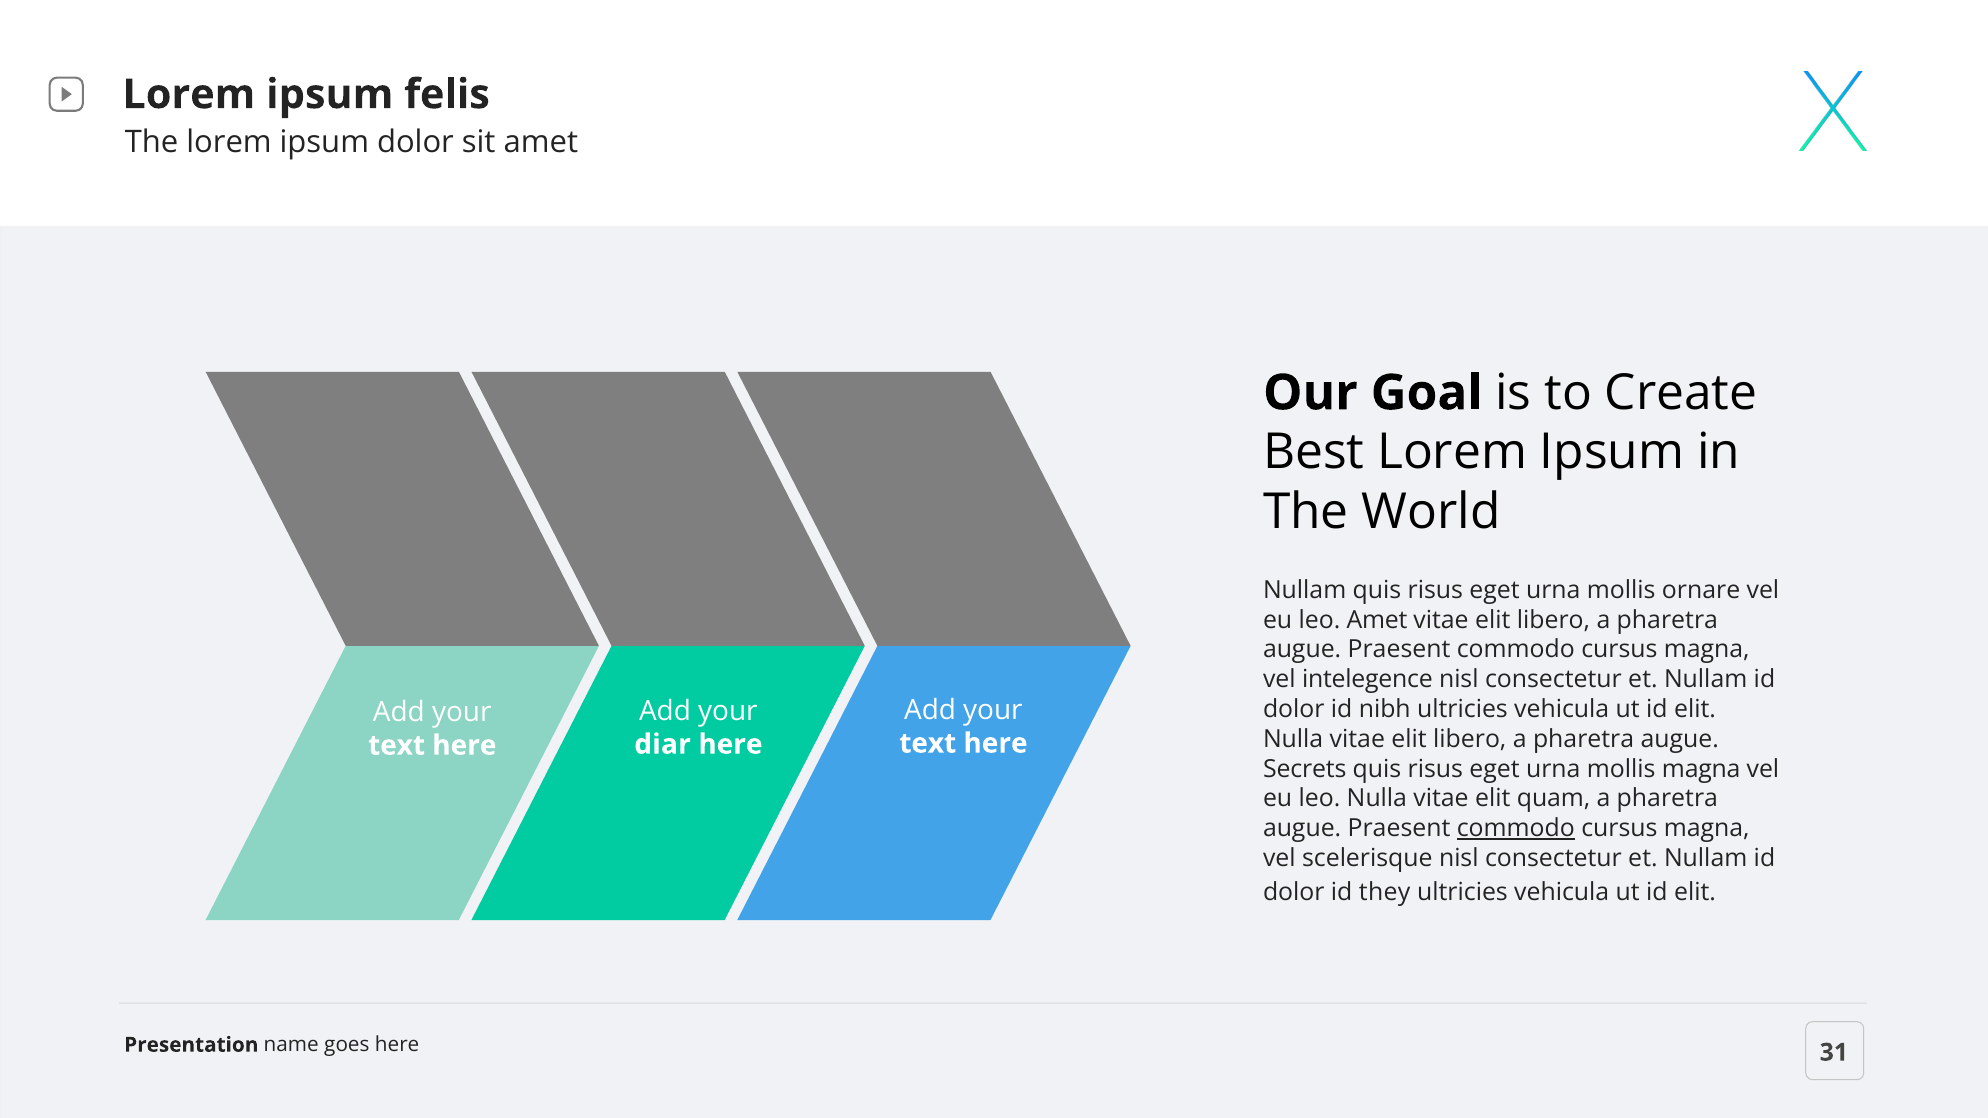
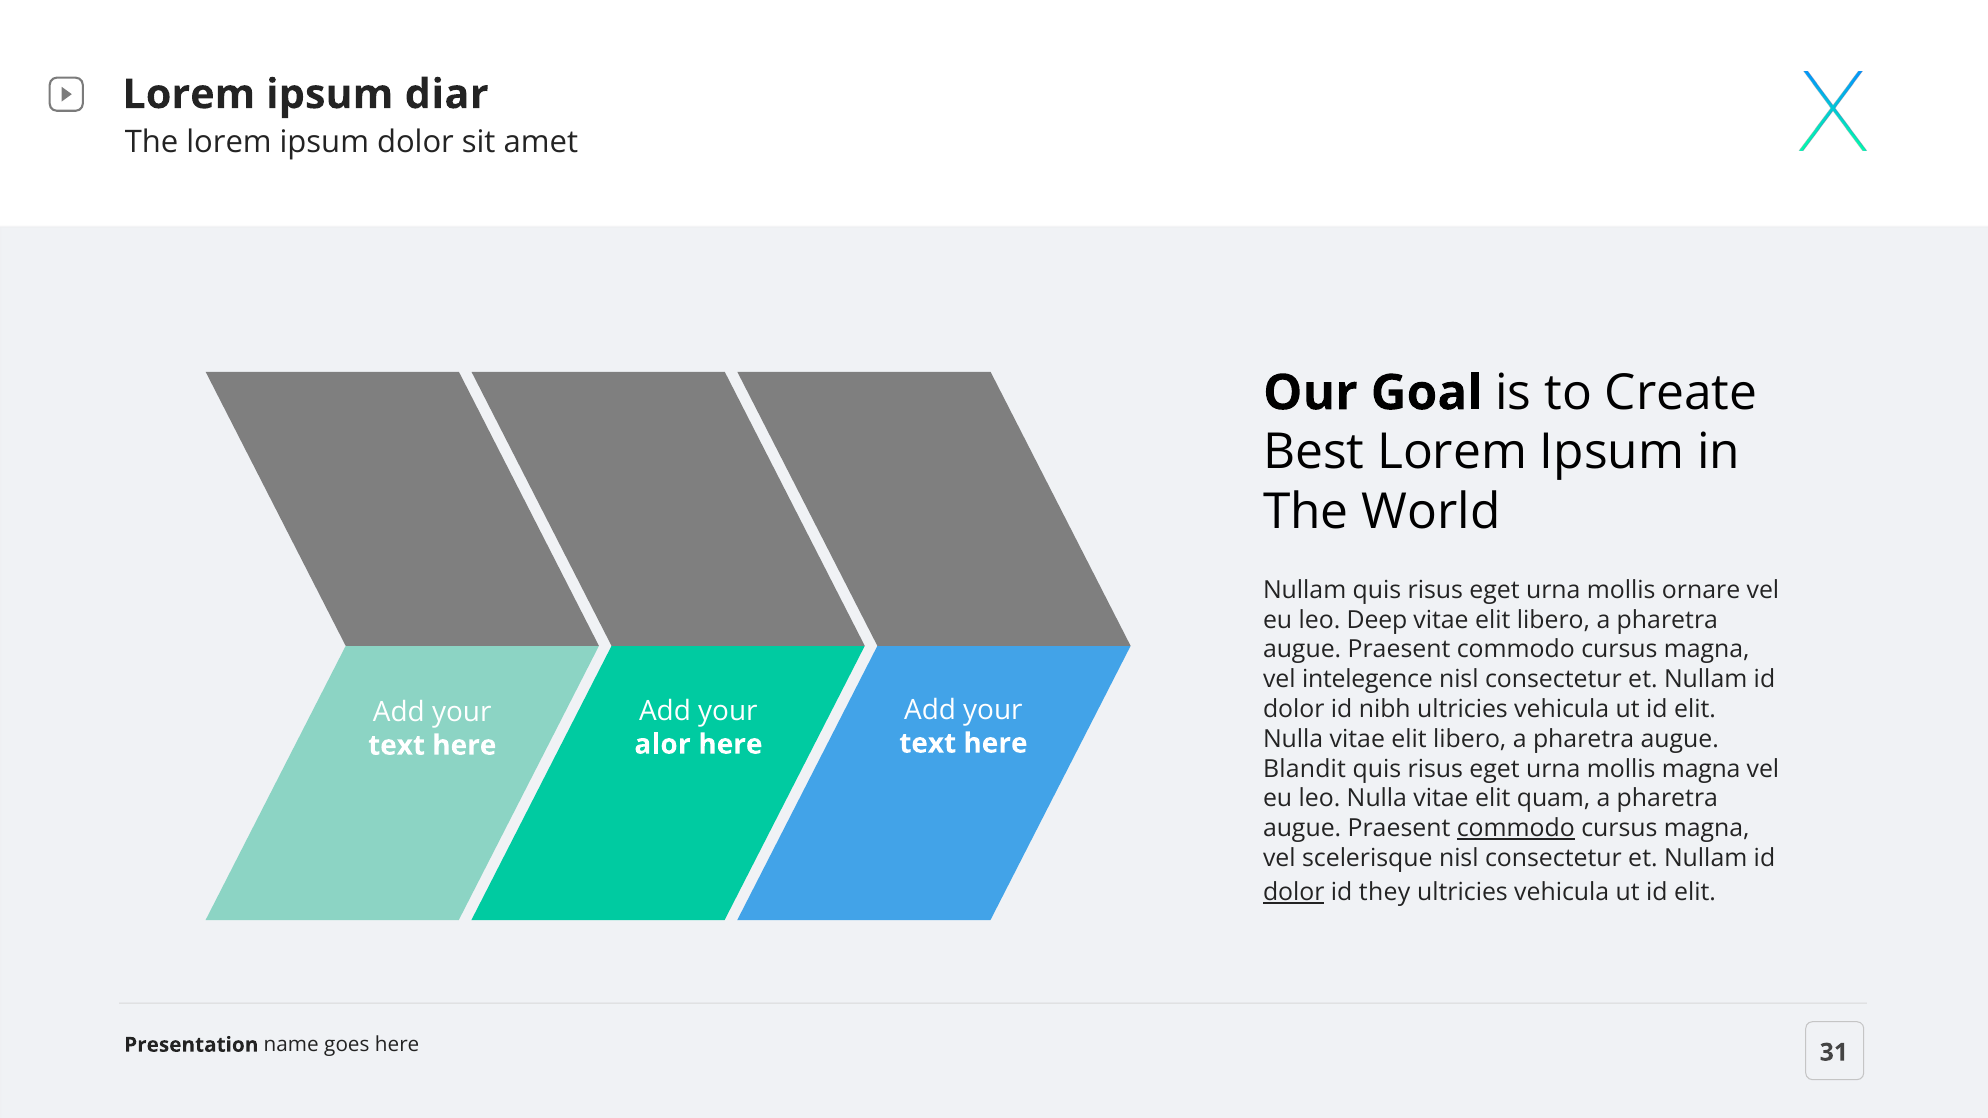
felis: felis -> diar (447, 95)
leo Amet: Amet -> Deep (1377, 620)
diar: diar -> alor (663, 745)
Secrets: Secrets -> Blandit (1305, 769)
dolor underline: none -> present (1294, 892)
